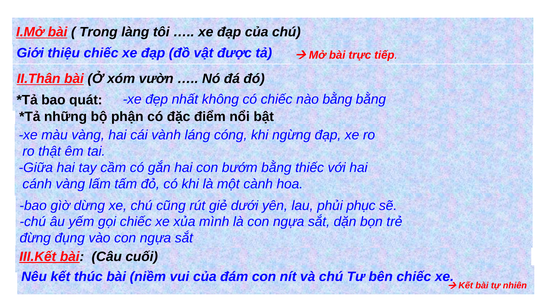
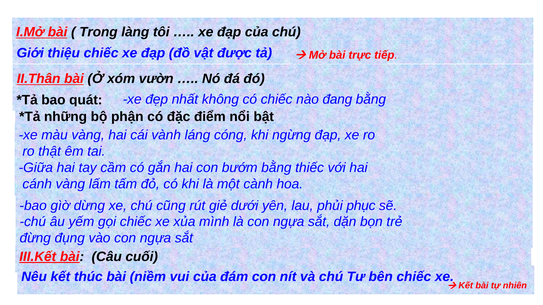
nào bằng: bằng -> đang (337, 100)
